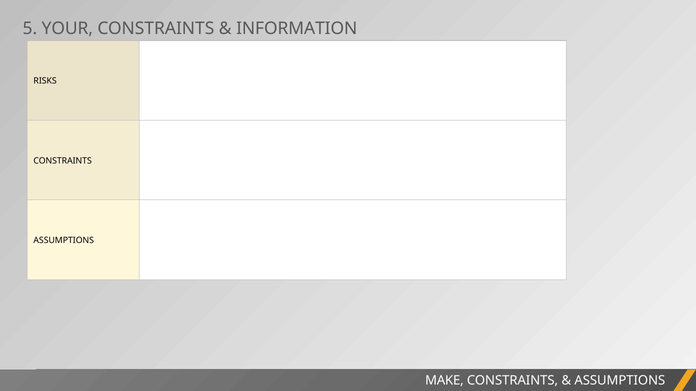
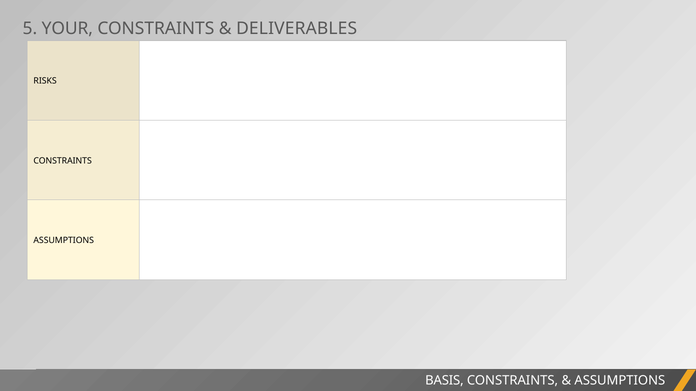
INFORMATION: INFORMATION -> DELIVERABLES (297, 28)
MAKE: MAKE -> BASIS (444, 381)
